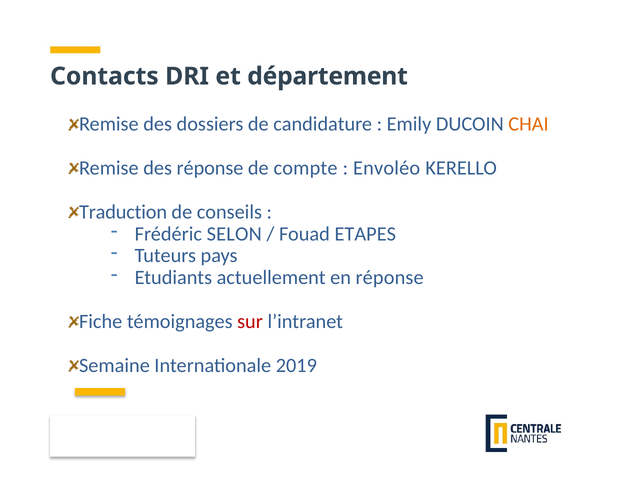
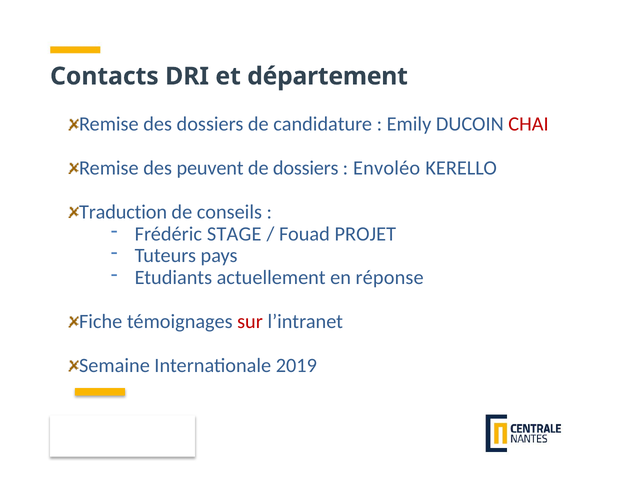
CHAI colour: orange -> red (529, 124)
des réponse: réponse -> peuvent (210, 168)
de compte: compte -> dossiers (306, 168)
SELON: SELON -> STAGE (234, 234)
ETAPES: ETAPES -> PROJET (365, 234)
